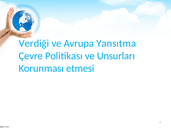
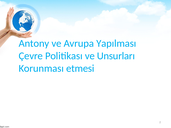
Verdiği: Verdiği -> Antony (34, 43)
Yansıtma: Yansıtma -> Yapılması (116, 43)
